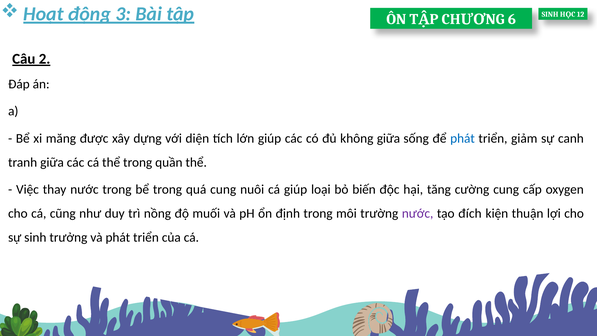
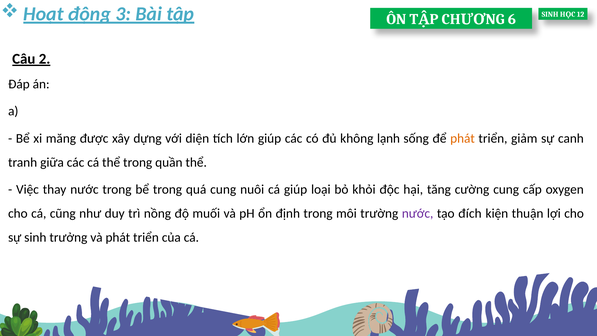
không giữa: giữa -> lạnh (388, 138)
phát colour: blue -> orange (462, 138)
biến: biến -> khỏi (364, 189)
